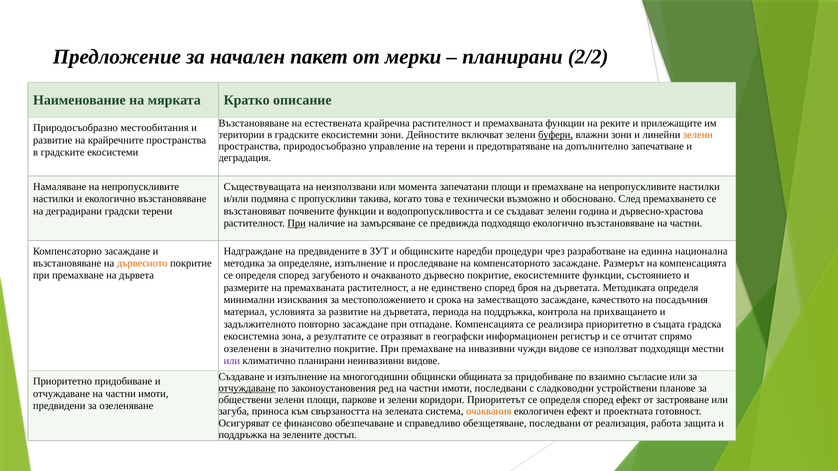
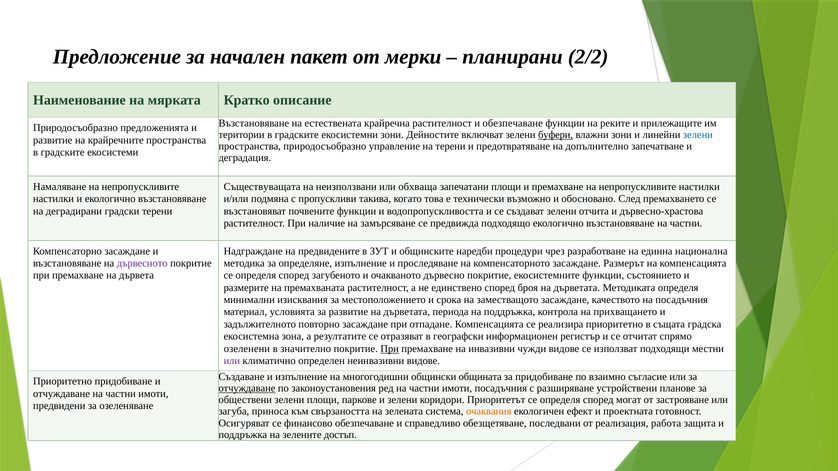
и премахваната: премахваната -> обезпечаване (513, 123)
местообитания: местообитания -> предложенията (155, 128)
зелени colour: orange -> blue (698, 135)
момента: момента -> обхваща (418, 187)
година: година -> отчита (594, 211)
При underline: present -> none (297, 224)
дървесното colour: orange -> purple (142, 263)
При underline: none -> present (390, 349)
климатично планирани: планирани -> определен (322, 361)
имоти последвани: последвани -> посадъчния (501, 389)
сладководни: сладководни -> разширяване (565, 389)
според ефект: ефект -> могат (629, 400)
